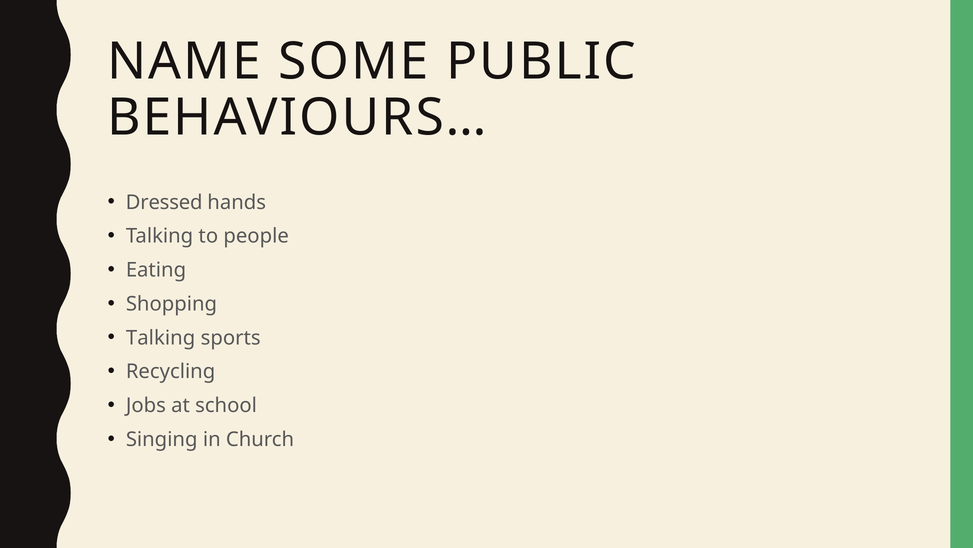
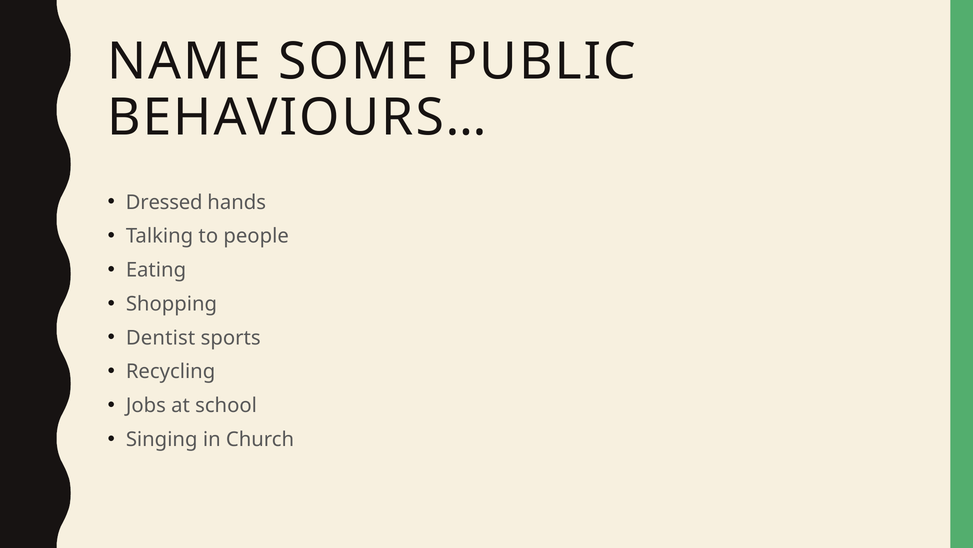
Talking: Talking -> Dentist (161, 337)
